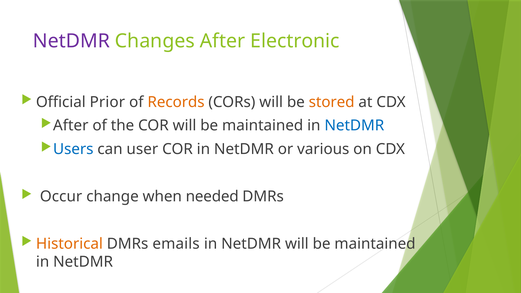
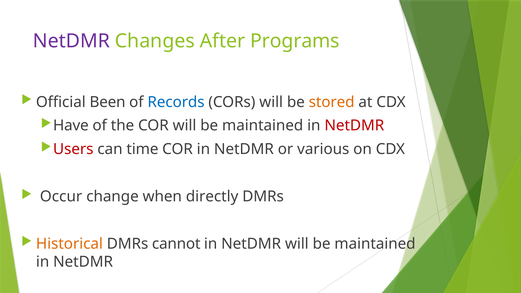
Electronic: Electronic -> Programs (295, 41)
Prior: Prior -> Been (108, 102)
Records colour: orange -> blue (176, 102)
After: After -> Have (71, 126)
NetDMR colour: blue -> red (354, 126)
Users colour: blue -> red (73, 149)
user: user -> time (142, 149)
needed: needed -> directly (212, 197)
emails: emails -> cannot (176, 244)
